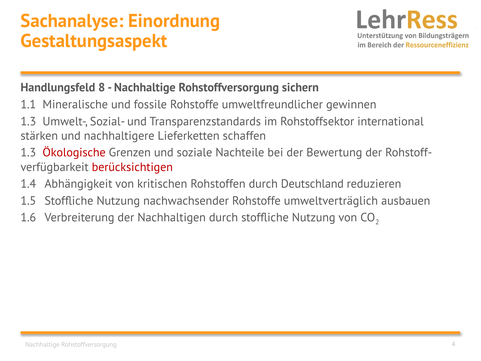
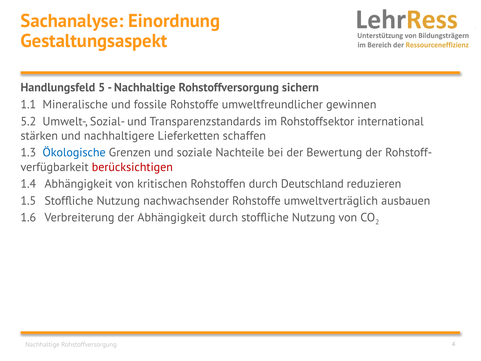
8: 8 -> 5 (102, 88)
1.3: 1.3 -> 5.2 (28, 121)
Ökologische colour: red -> blue (74, 153)
der Nachhaltigen: Nachhaltigen -> Abhängigkeit (172, 218)
